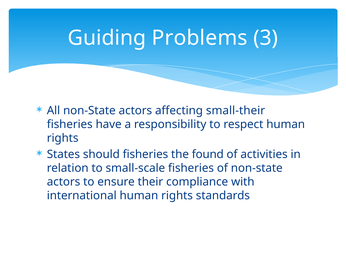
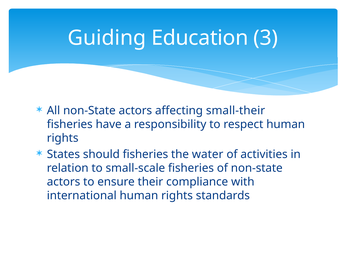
Problems: Problems -> Education (200, 38)
found: found -> water (208, 155)
